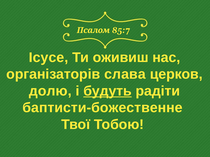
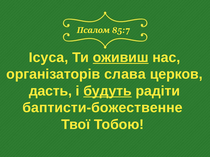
Ісусе: Ісусе -> Ісуса (48, 58)
оживиш underline: none -> present (121, 58)
долю: долю -> дасть (50, 91)
